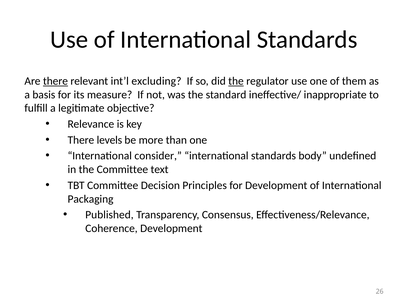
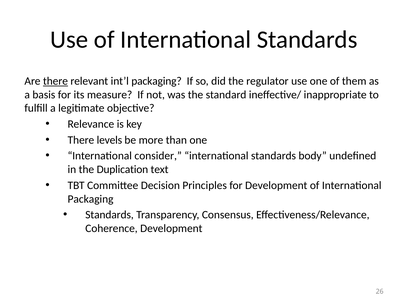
int’l excluding: excluding -> packaging (157, 81)
the underline: present -> none (236, 81)
the Committee: Committee -> Duplication (122, 169)
Published: Published -> Standards (110, 215)
